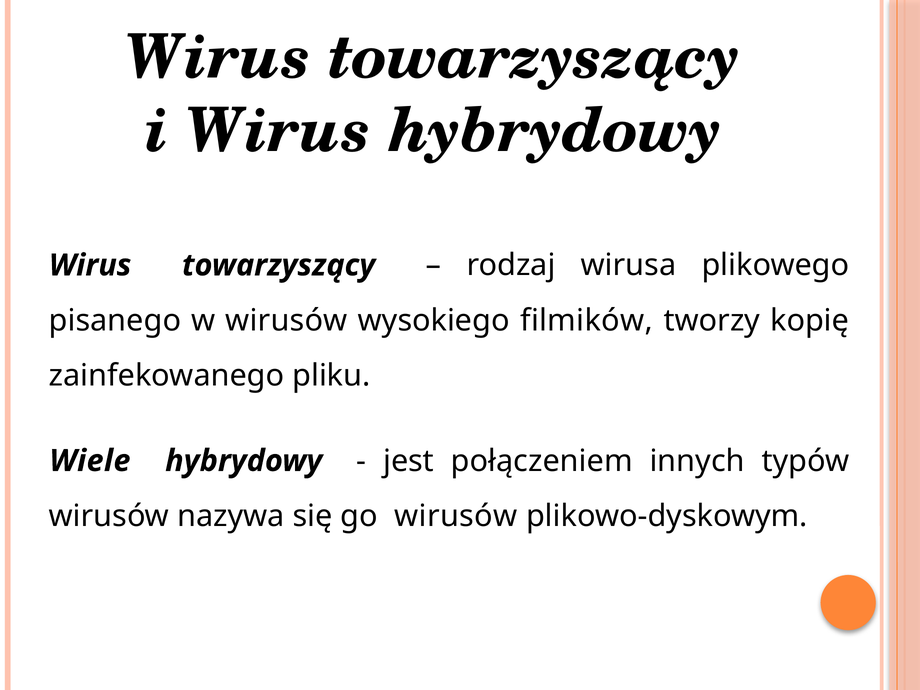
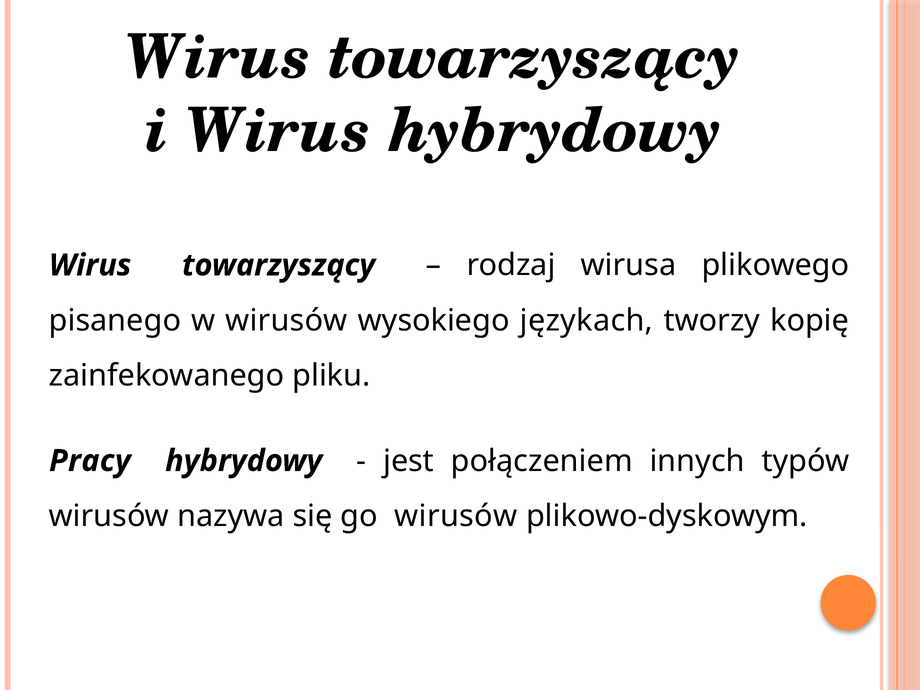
filmików: filmików -> językach (587, 320)
Wiele: Wiele -> Pracy (90, 461)
